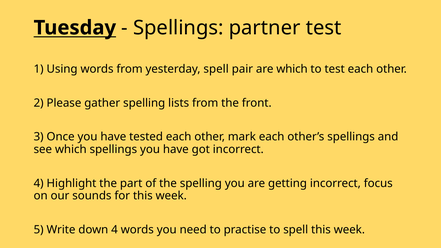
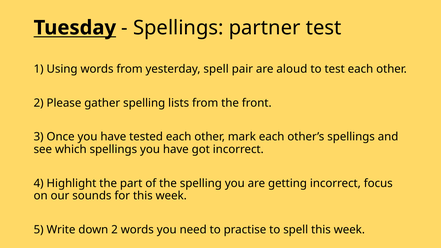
are which: which -> aloud (292, 69)
down 4: 4 -> 2 (115, 230)
